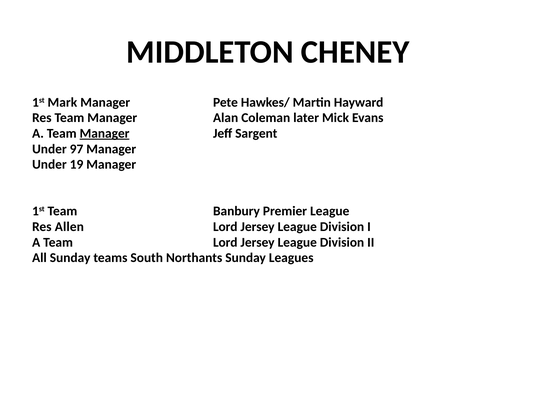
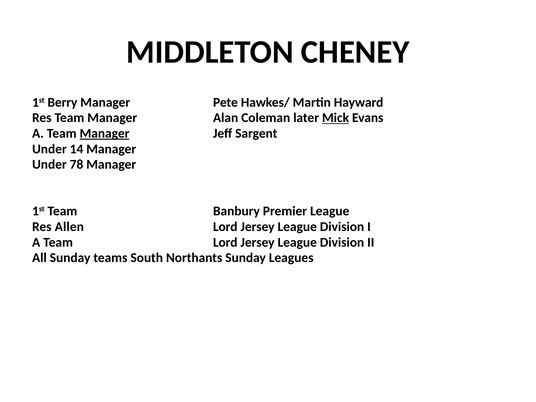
Mark: Mark -> Berry (62, 102)
Mick underline: none -> present (336, 118)
97: 97 -> 14 (77, 149)
19: 19 -> 78 (77, 165)
